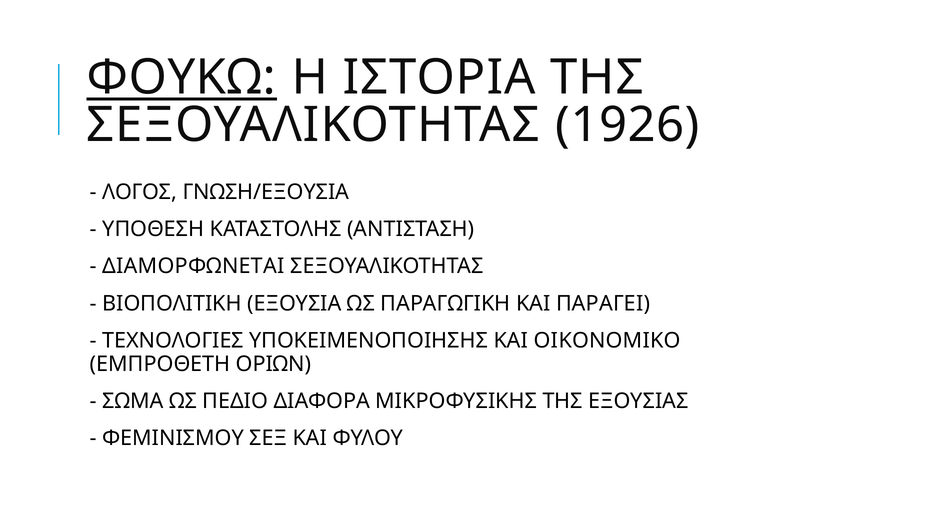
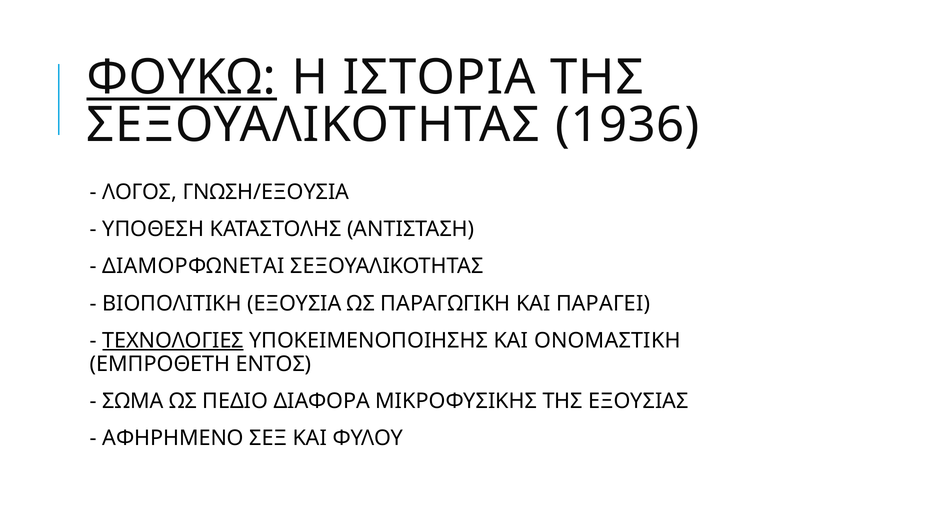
1926: 1926 -> 1936 (627, 125)
ΤΕΧΝΟΛΟΓΙΕΣ underline: none -> present (173, 340)
ΟΙΚΟΝΟΜΙΚΟ: ΟΙΚΟΝΟΜΙΚΟ -> ΟΝΟΜΑΣΤΙΚΗ (607, 340)
ΟΡΙΩΝ: ΟΡΙΩΝ -> ΕΝΤΟΣ (274, 364)
ΦΕΜΙΝΙΣΜΟΥ: ΦΕΜΙΝΙΣΜΟΥ -> ΑΦΗΡΗΜΕΝΟ (173, 438)
